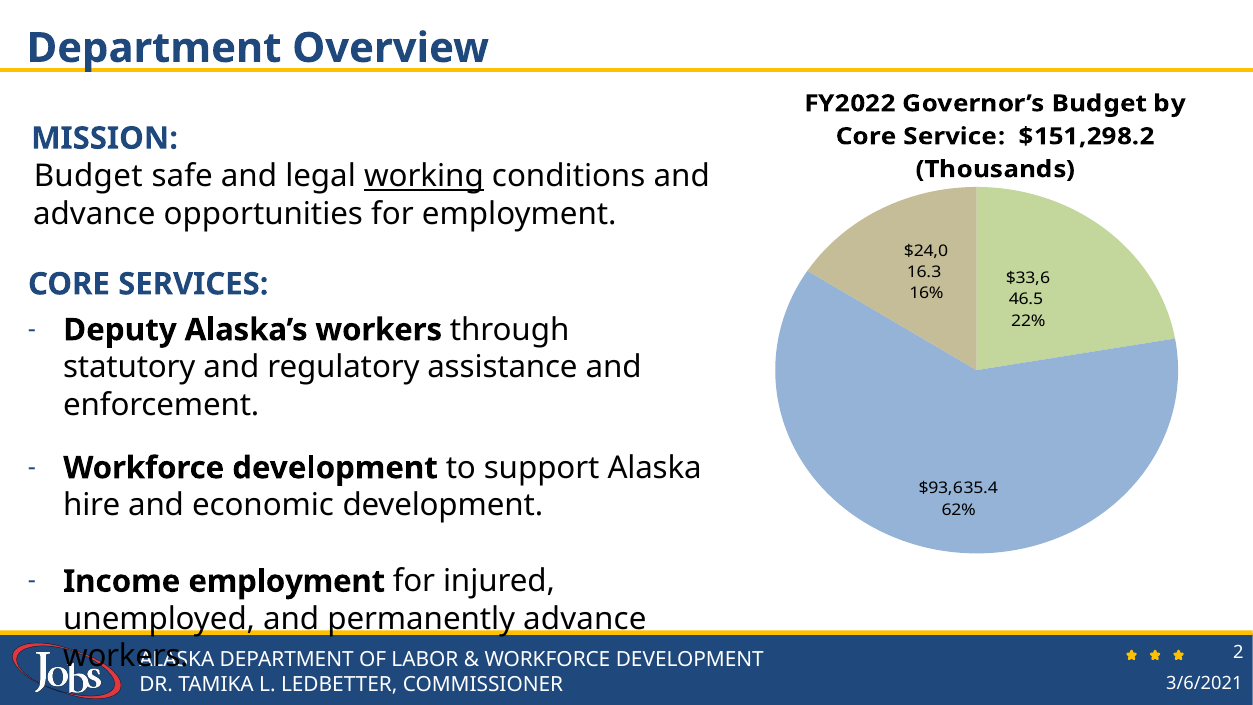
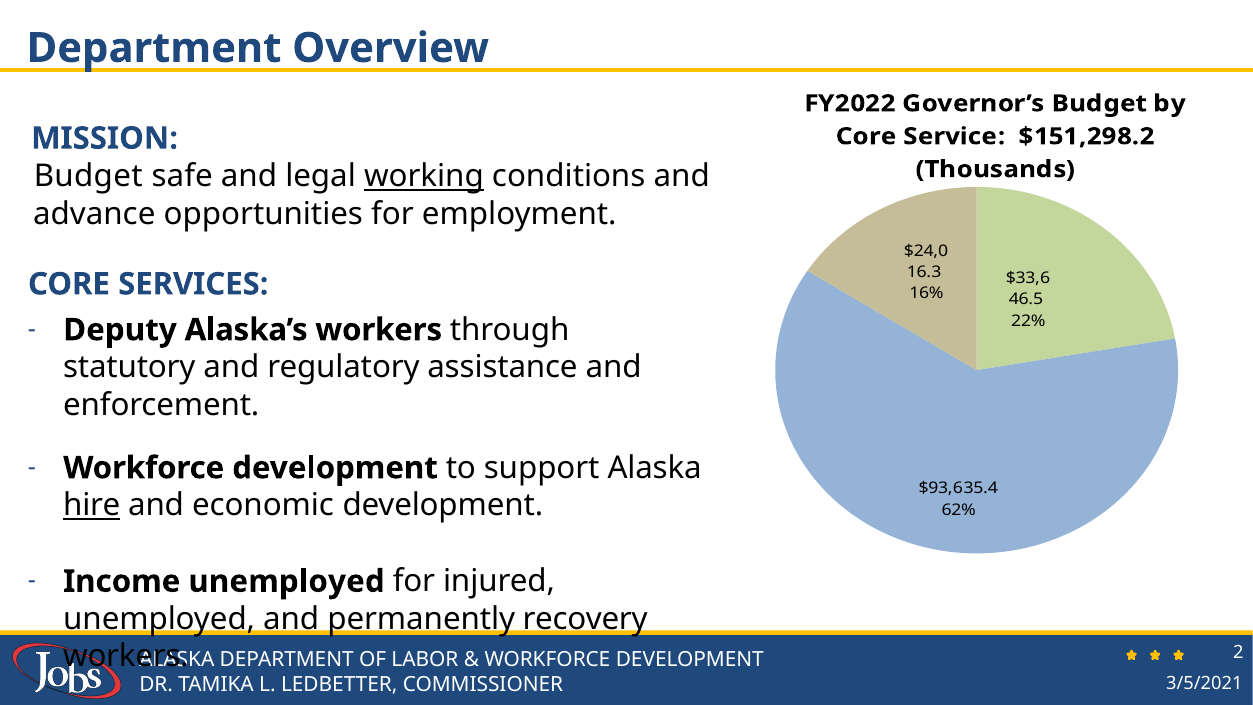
hire underline: none -> present (92, 505)
Income employment: employment -> unemployed (287, 581)
permanently advance: advance -> recovery (585, 619)
3/6/2021: 3/6/2021 -> 3/5/2021 (1204, 683)
